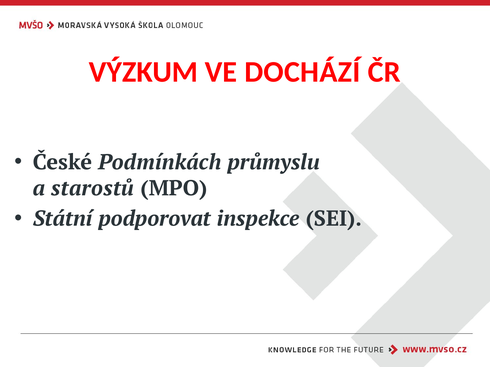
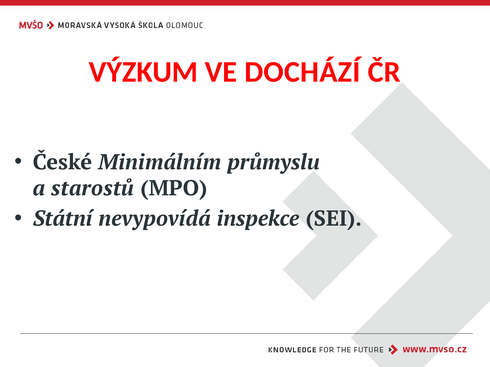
Podmínkách: Podmínkách -> Minimálním (160, 162)
podporovat: podporovat -> nevypovídá (155, 219)
